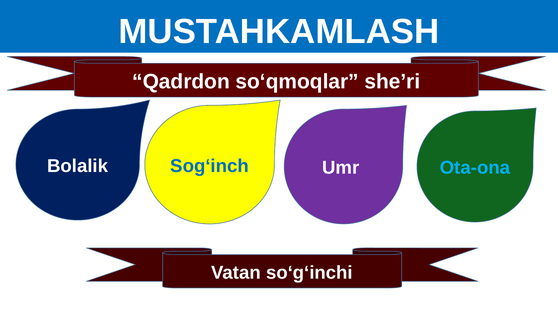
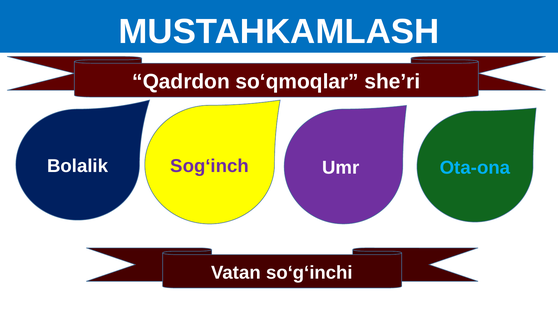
Sog‘inch colour: blue -> purple (210, 166)
